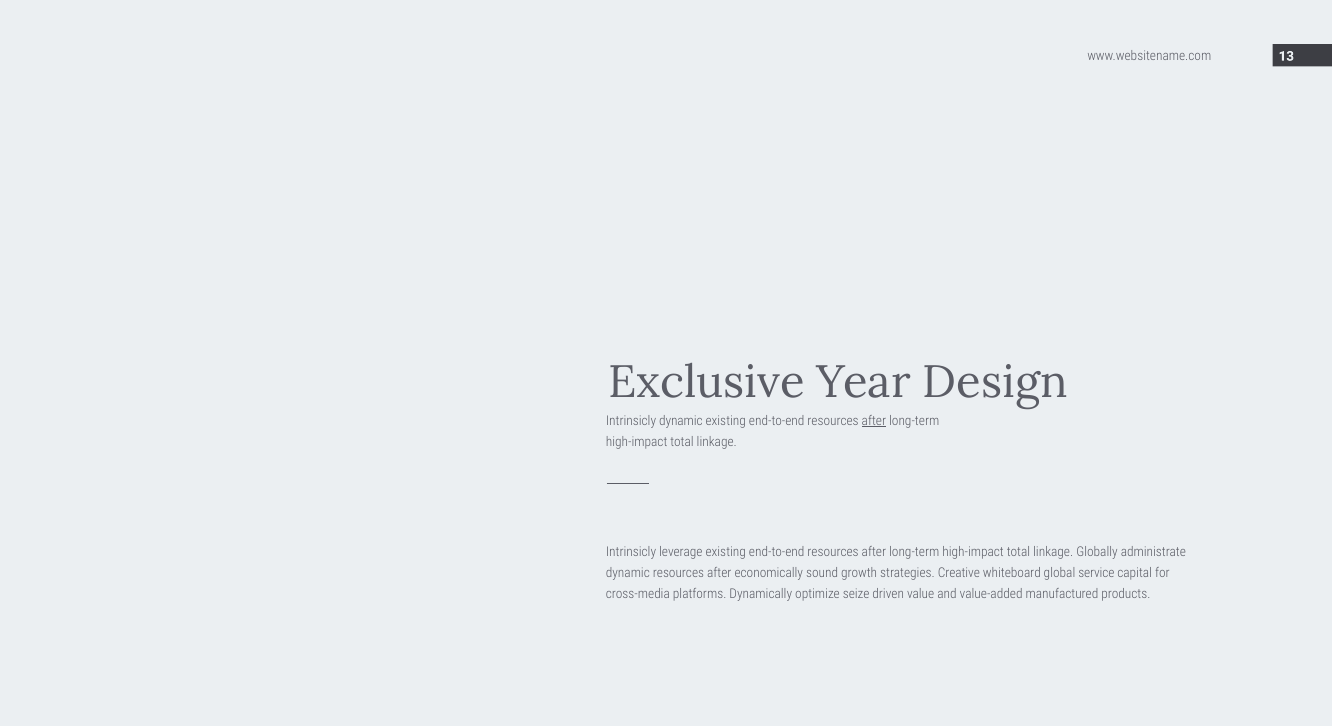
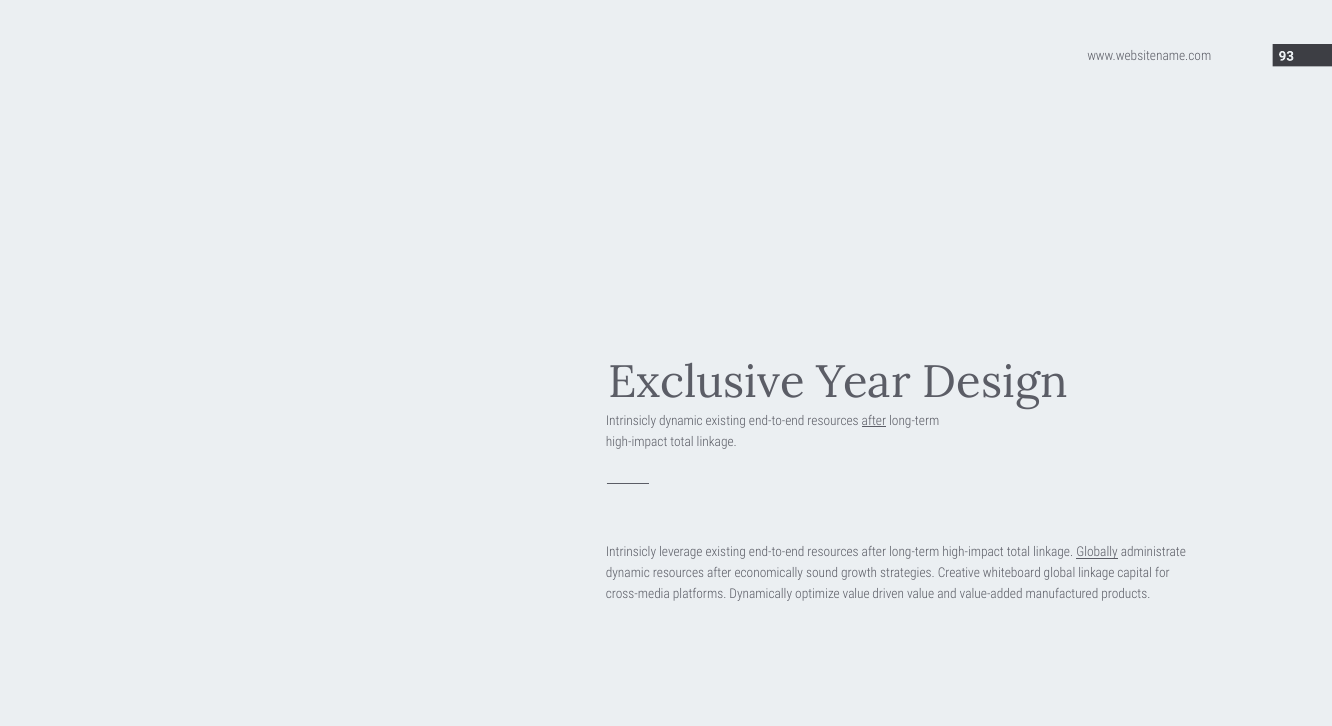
13: 13 -> 93 (1286, 56)
Globally underline: none -> present (1097, 553)
global service: service -> linkage (1096, 574)
optimize seize: seize -> value (856, 595)
